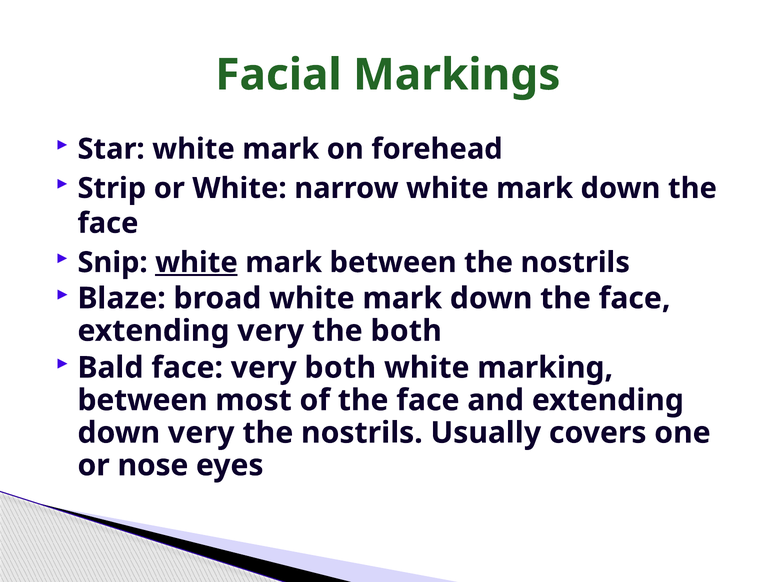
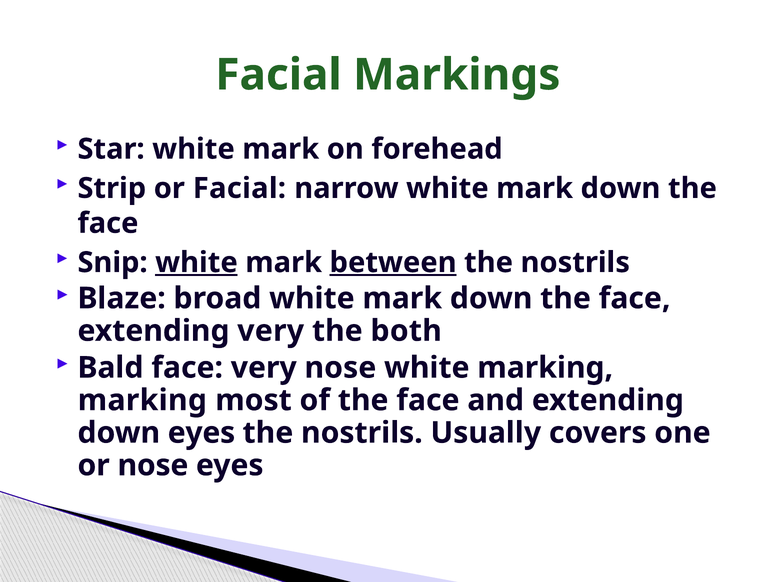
or White: White -> Facial (239, 188)
between underline: none -> present (393, 263)
very both: both -> nose (340, 368)
between: between -> marking (142, 400)
down very: very -> eyes (201, 433)
